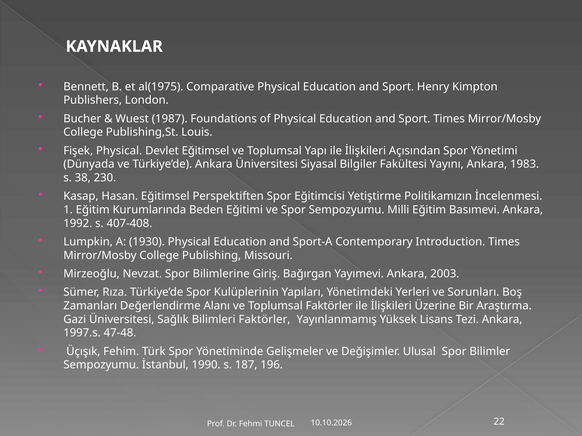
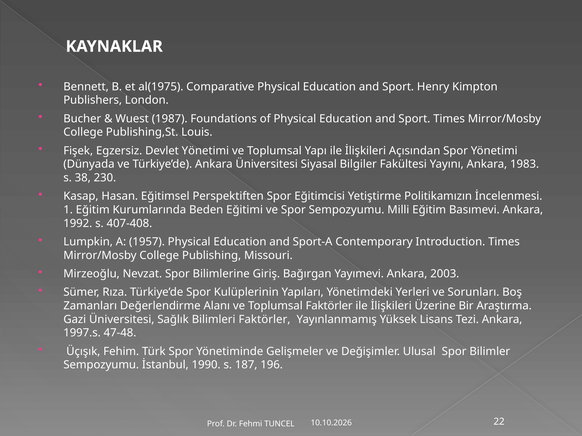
Fişek Physical: Physical -> Egzersiz (119, 151)
Devlet Eğitimsel: Eğitimsel -> Yönetimi (205, 151)
1930: 1930 -> 1957 (147, 242)
